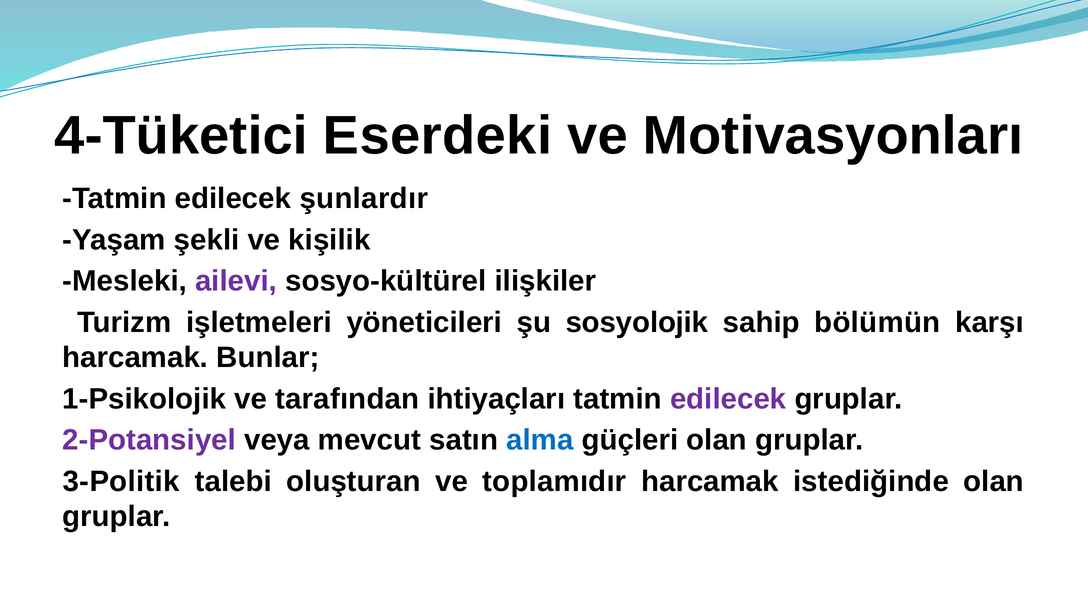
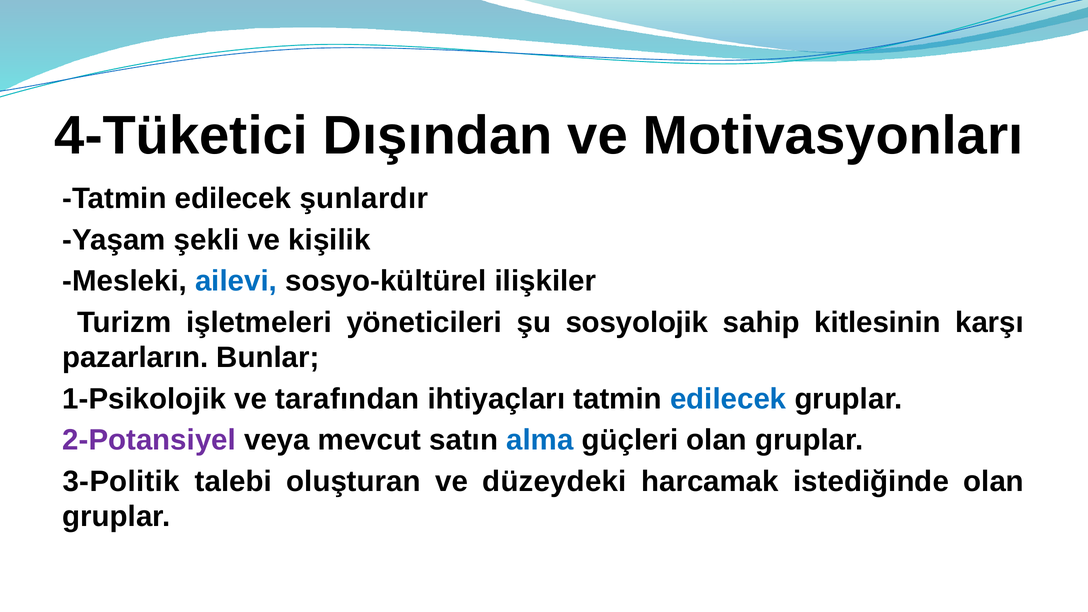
Eserdeki: Eserdeki -> Dışından (438, 136)
ailevi colour: purple -> blue (236, 281)
bölümün: bölümün -> kitlesinin (878, 322)
harcamak: harcamak -> pazarların (135, 358)
edilecek colour: purple -> blue (728, 399)
toplamıdır: toplamıdır -> düzeydeki (554, 481)
